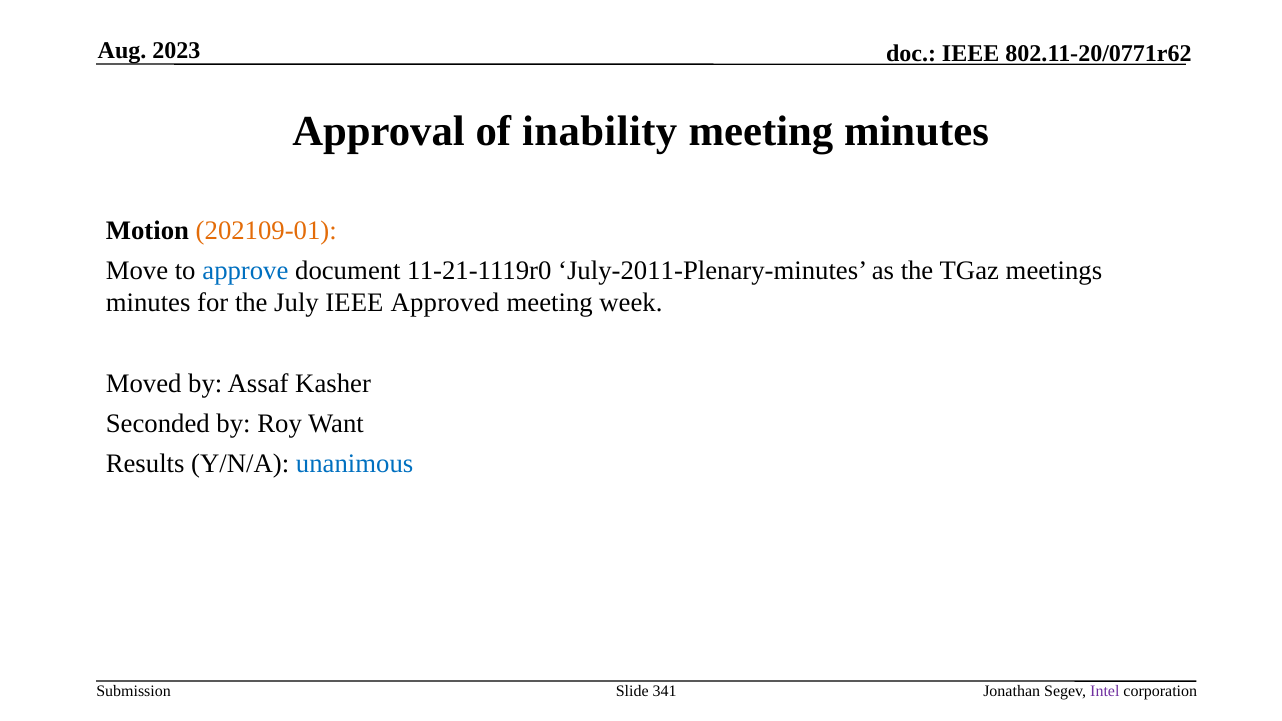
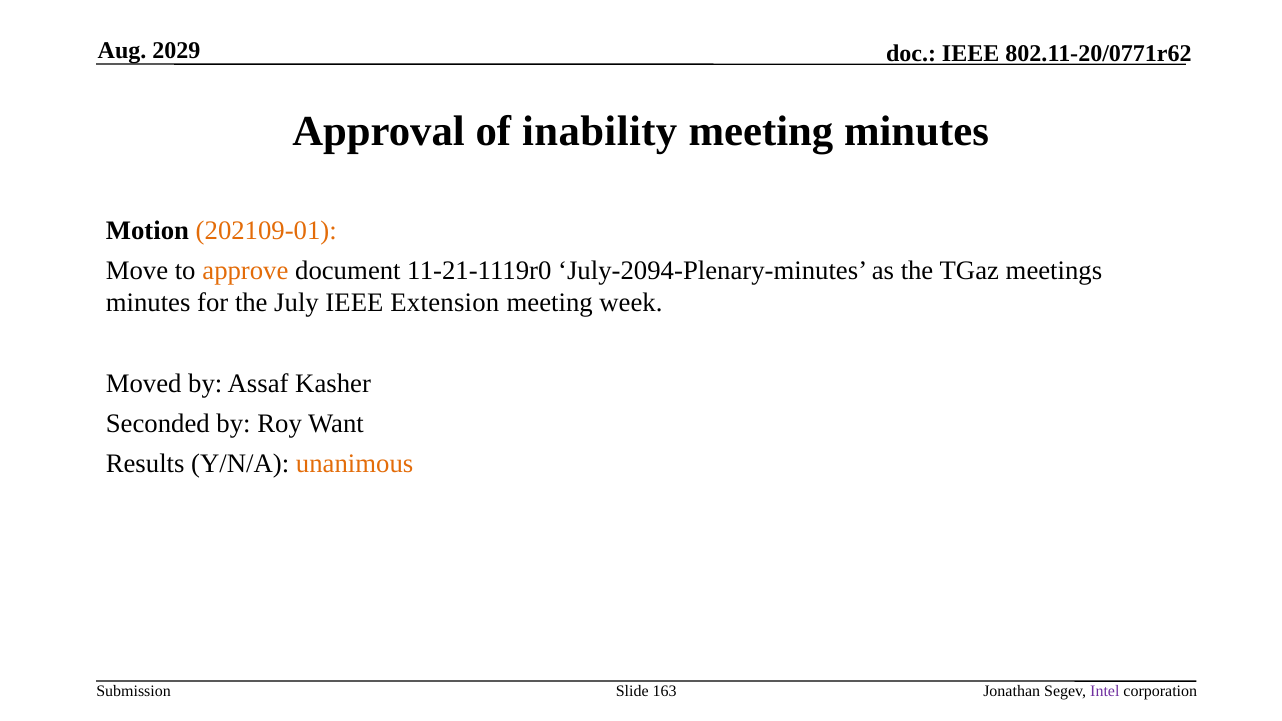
2023: 2023 -> 2029 (176, 51)
approve colour: blue -> orange (245, 271)
July-2011-Plenary-minutes: July-2011-Plenary-minutes -> July-2094-Plenary-minutes (713, 271)
Approved: Approved -> Extension (445, 303)
unanimous colour: blue -> orange (355, 464)
341: 341 -> 163 (665, 692)
